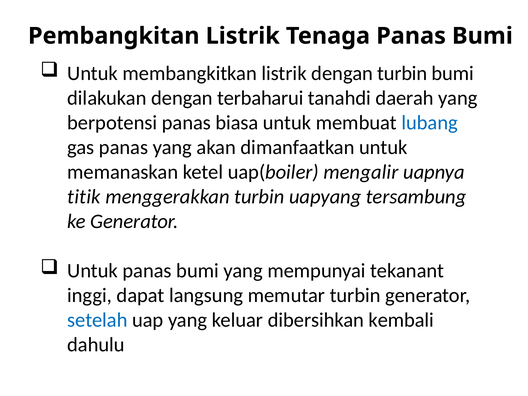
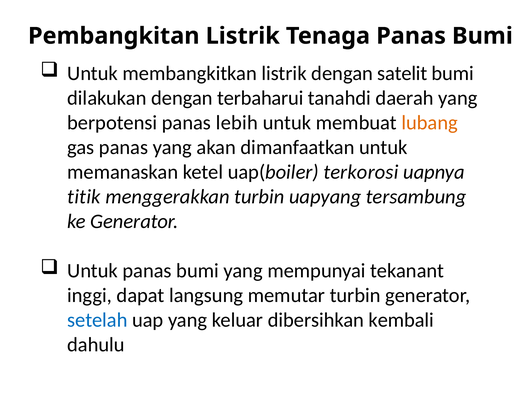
dengan turbin: turbin -> satelit (402, 74)
biasa: biasa -> lebih (237, 123)
lubang colour: blue -> orange (430, 123)
mengalir: mengalir -> terkorosi (361, 172)
